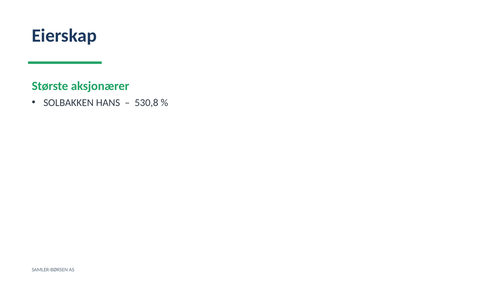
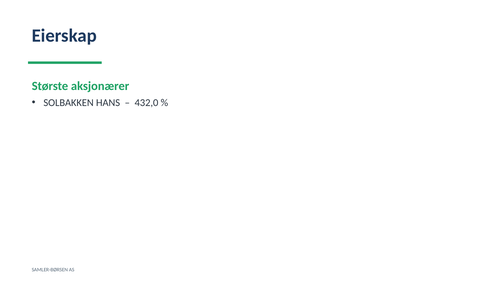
530,8: 530,8 -> 432,0 (146, 103)
